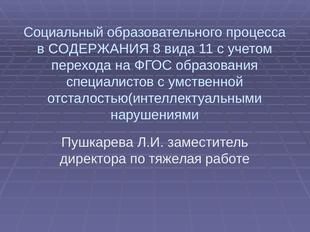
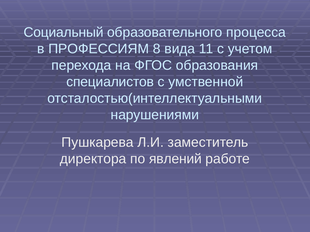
СОДЕРЖАНИЯ: СОДЕРЖАНИЯ -> ПРОФЕССИЯМ (99, 49)
тяжелая: тяжелая -> явлений (175, 159)
